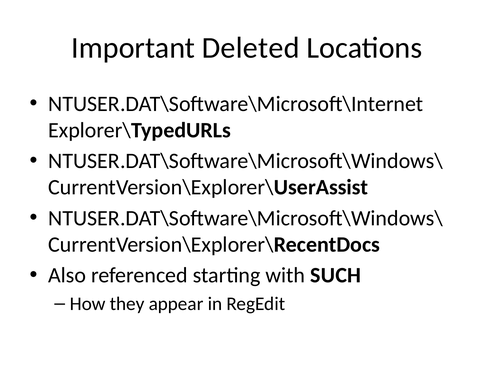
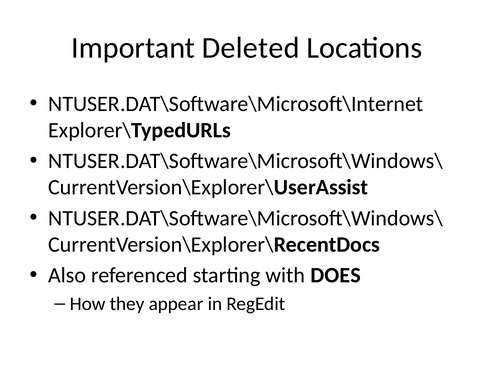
SUCH: SUCH -> DOES (336, 275)
